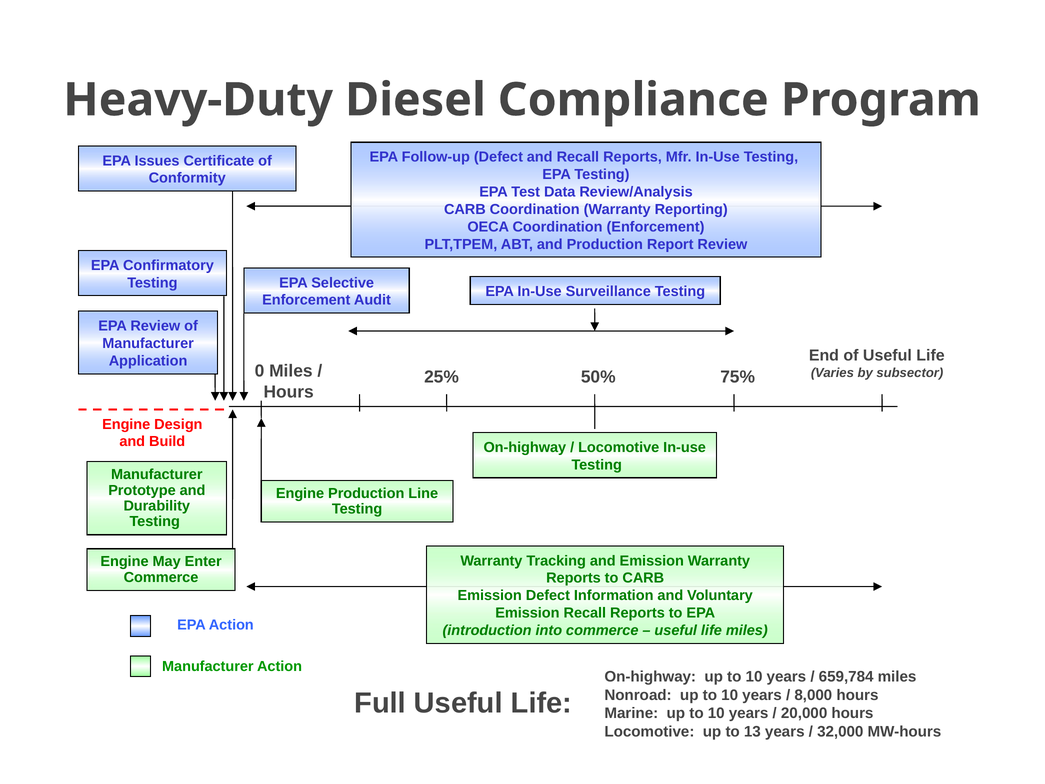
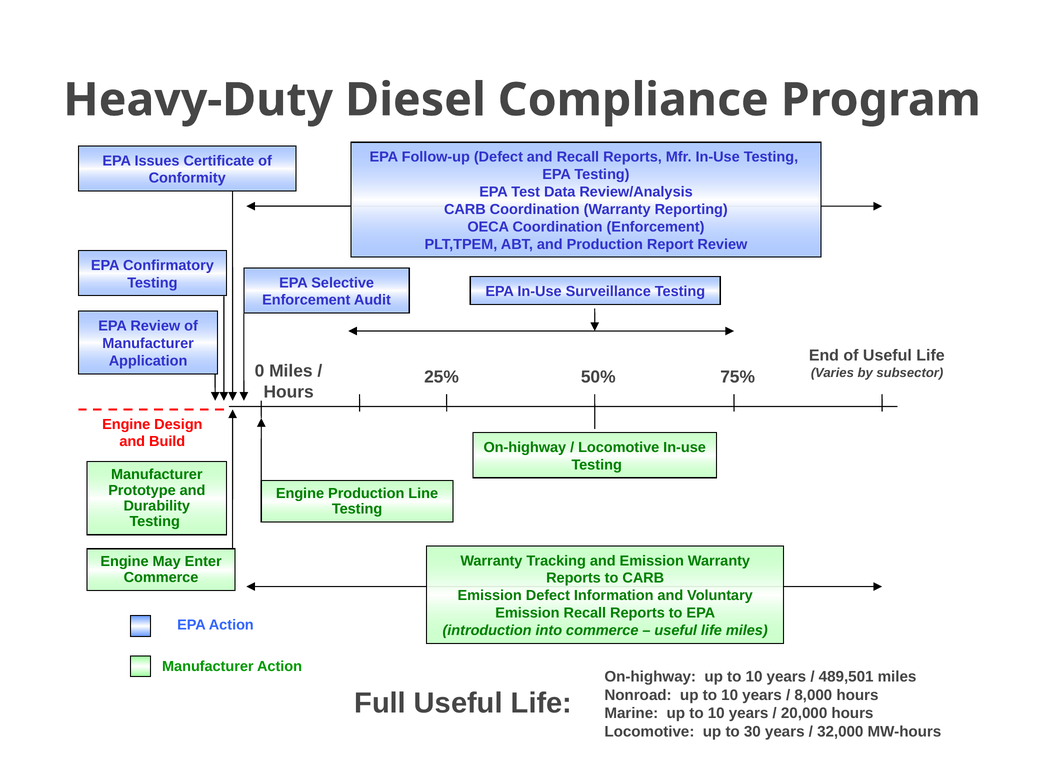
659,784: 659,784 -> 489,501 (846, 677)
13: 13 -> 30 (752, 731)
